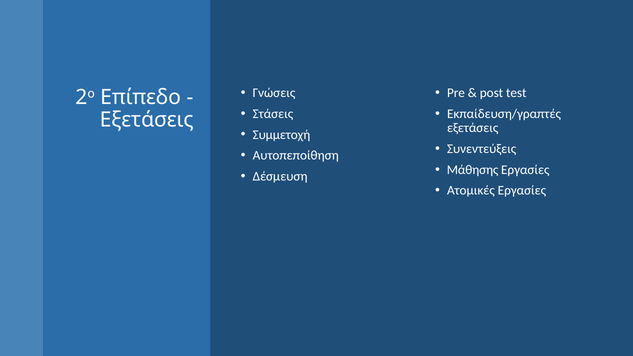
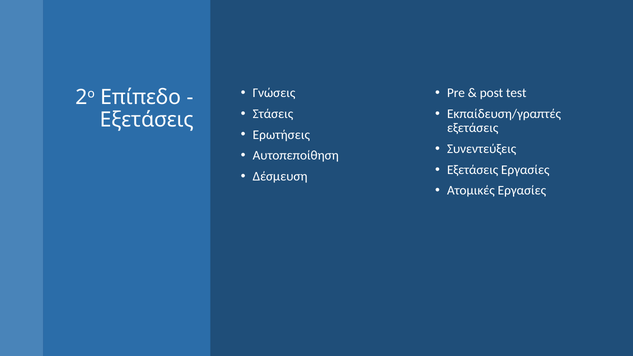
Συμμετοχή: Συμμετοχή -> Ερωτήσεις (281, 135)
Μάθησης: Μάθησης -> Εξετάσεις (473, 170)
